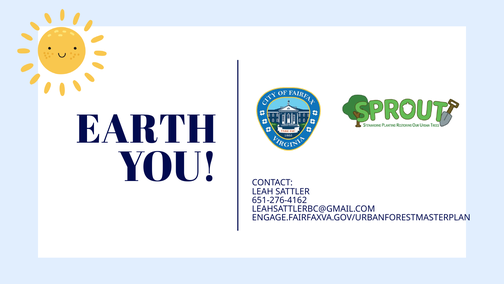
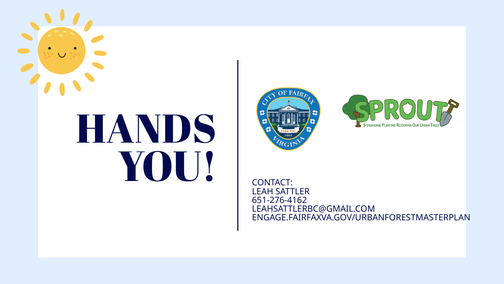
EARTH: EARTH -> HANDS (146, 129)
